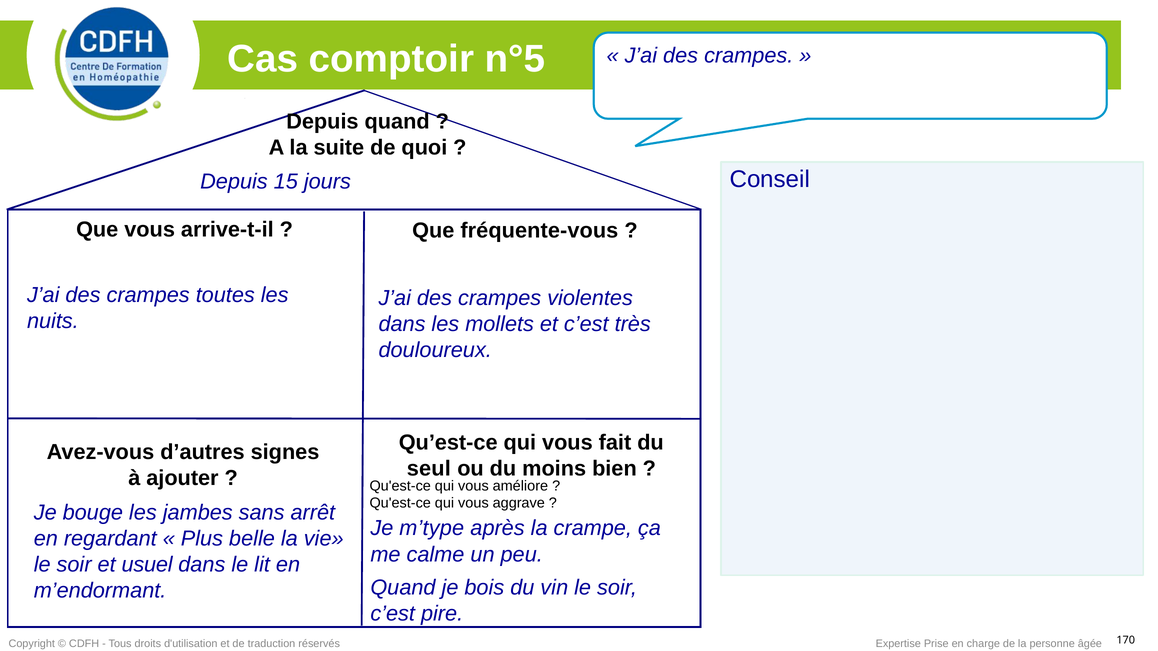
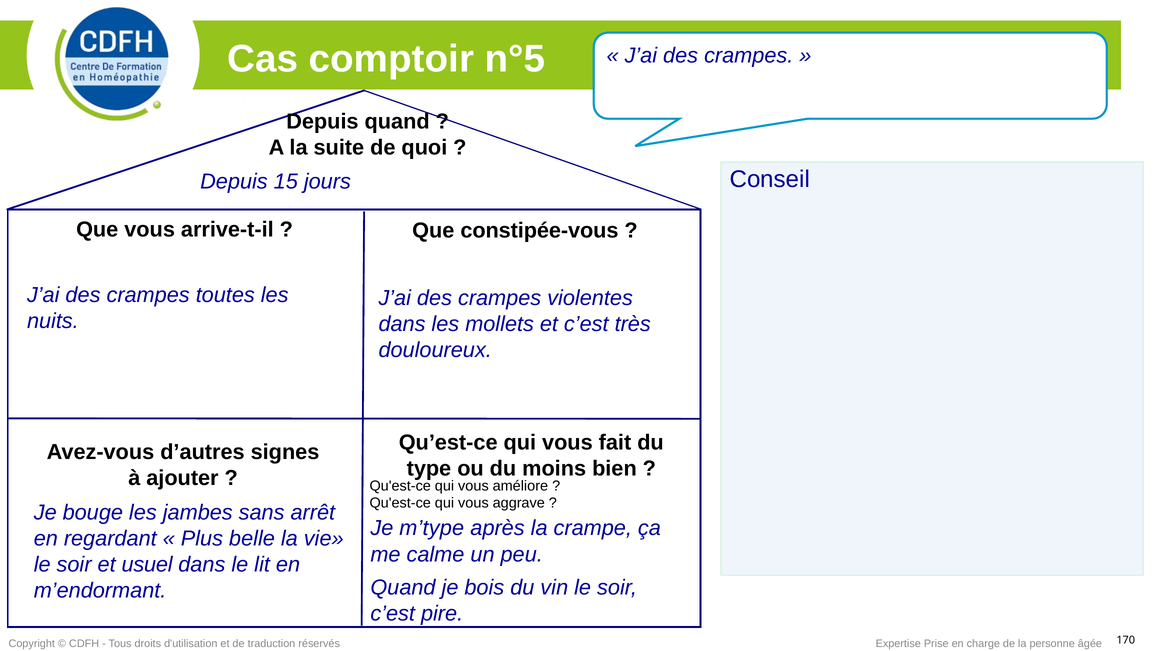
fréquente-vous: fréquente-vous -> constipée-vous (539, 231)
seul: seul -> type (429, 469)
